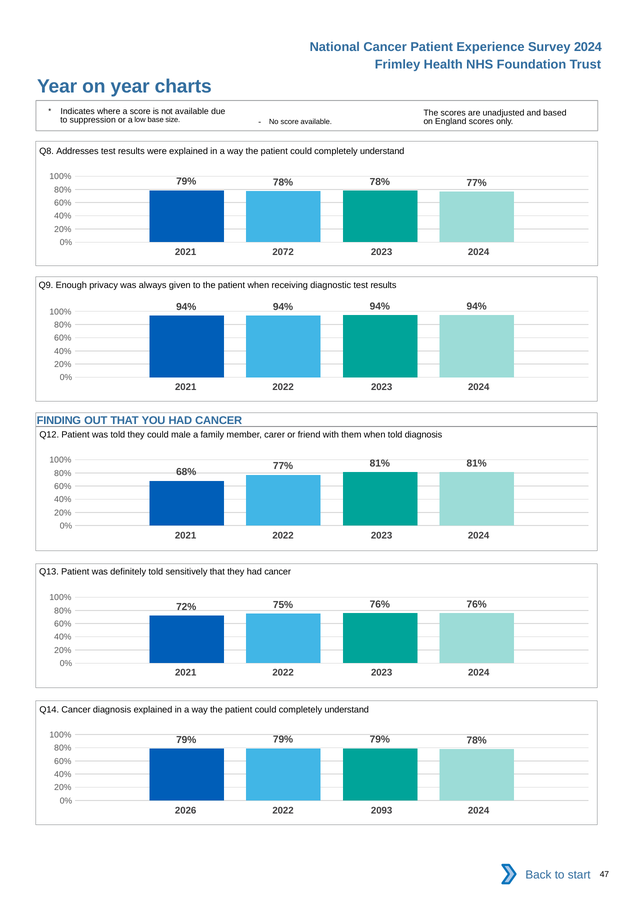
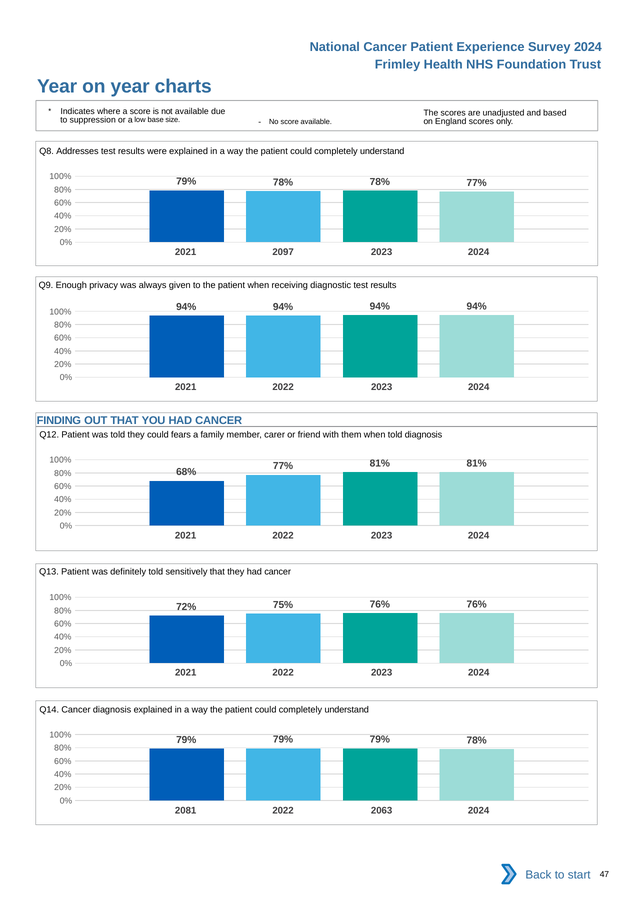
2072: 2072 -> 2097 (283, 252)
male: male -> fears (181, 435)
2026: 2026 -> 2081 (186, 811)
2093: 2093 -> 2063 (382, 811)
